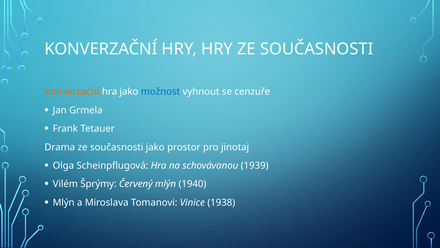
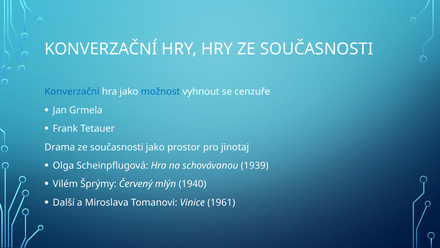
Konverzační colour: orange -> blue (72, 92)
Mlýn: Mlýn -> Další (64, 202)
1938: 1938 -> 1961 (221, 202)
